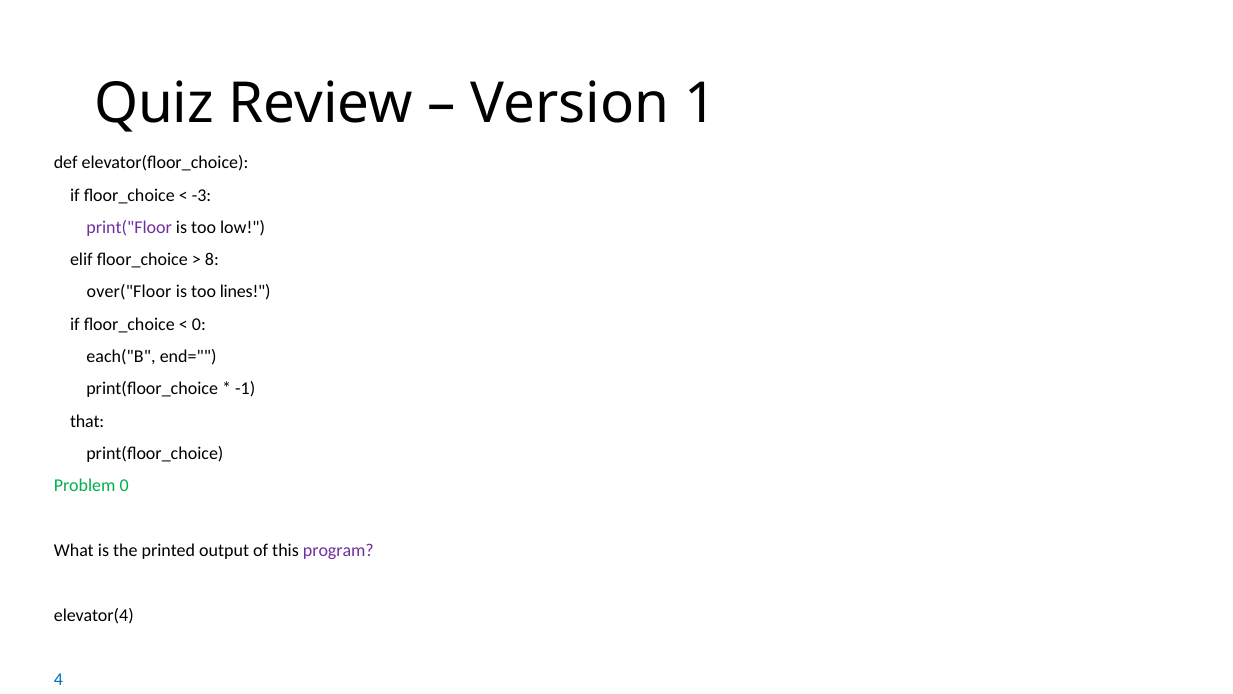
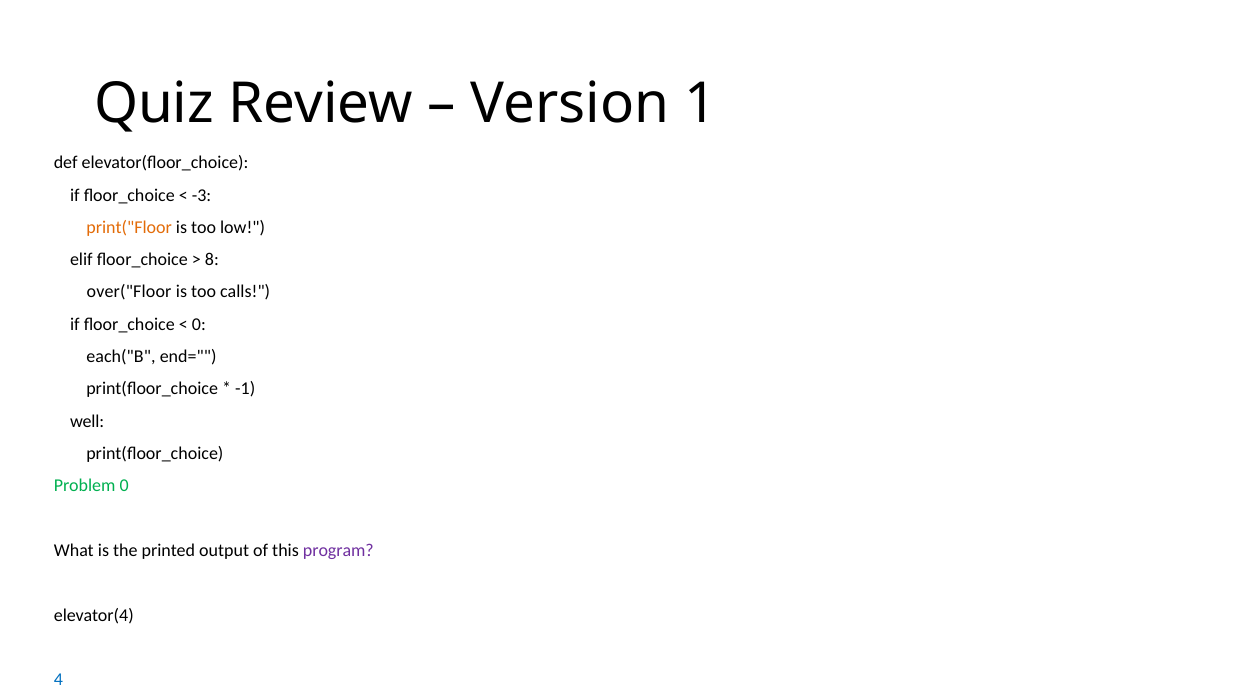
print("Floor colour: purple -> orange (129, 227)
lines: lines -> calls (245, 292)
that: that -> well (87, 421)
